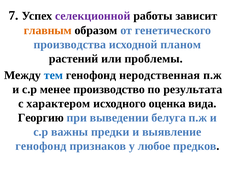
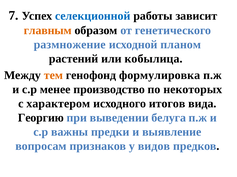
селекционной colour: purple -> blue (93, 16)
производства: производства -> размножение (70, 45)
проблемы: проблемы -> кобылица (154, 59)
тем colour: blue -> orange (53, 76)
неродственная: неродственная -> формулировка (160, 76)
результата: результата -> некоторых (193, 90)
оценка: оценка -> итогов (167, 104)
генофонд: генофонд -> вопросам (41, 147)
любое: любое -> видов (154, 147)
